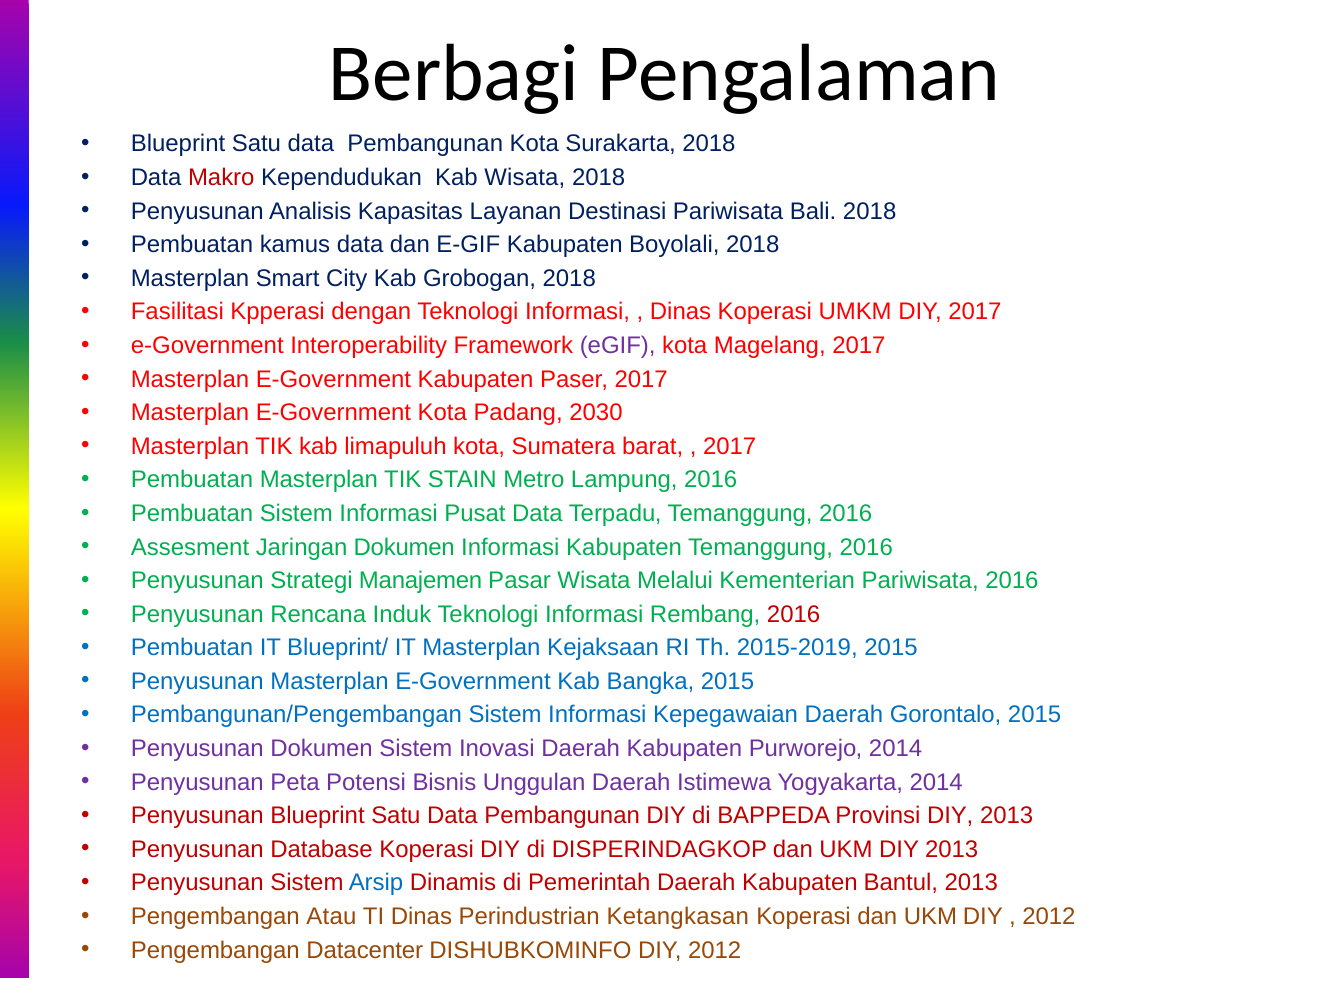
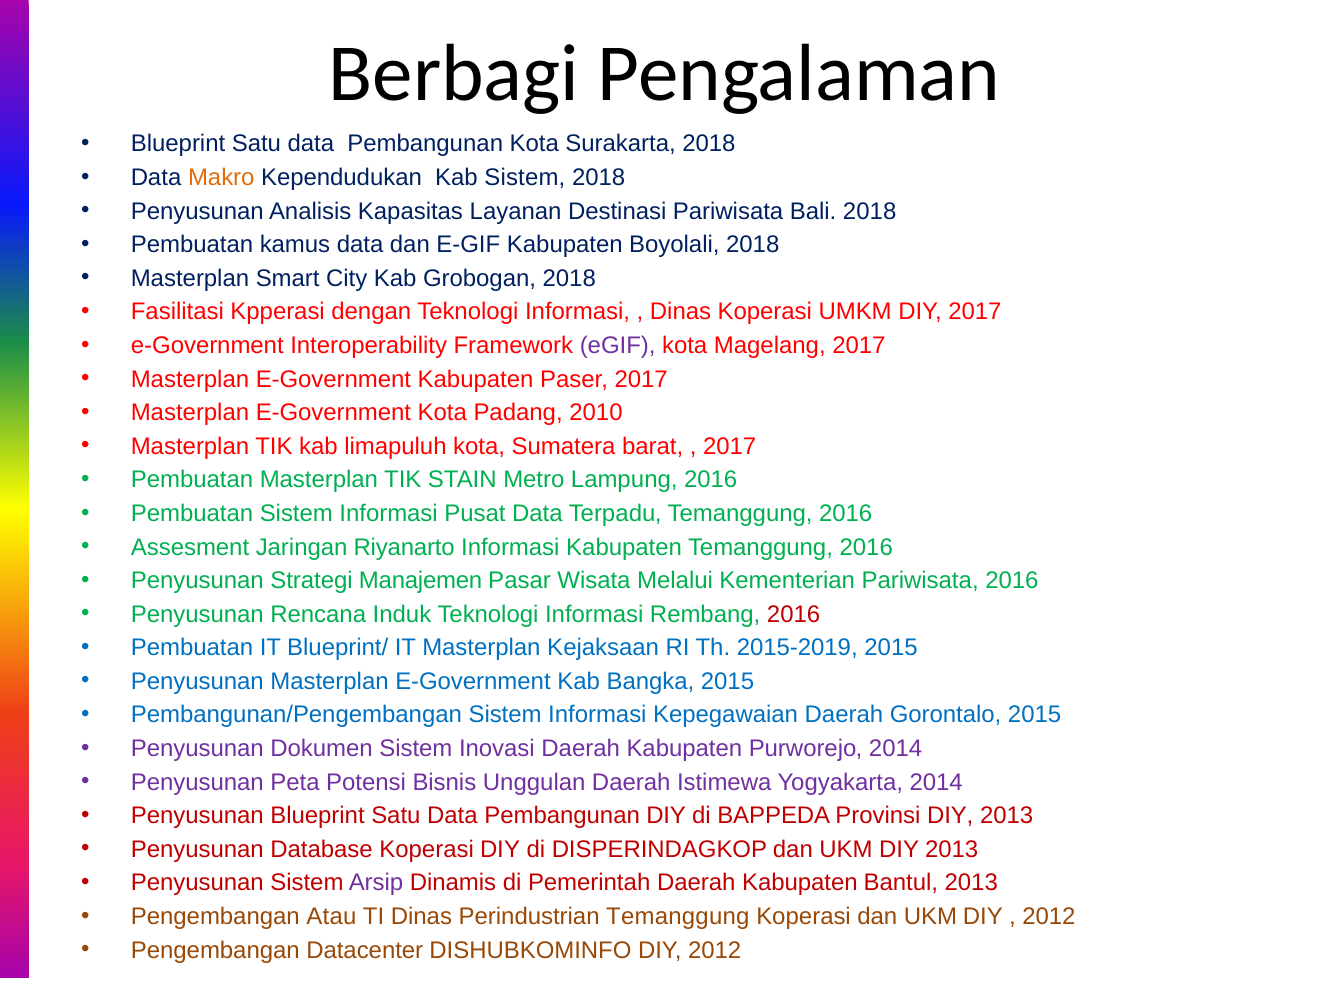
Makro colour: red -> orange (221, 178)
Kab Wisata: Wisata -> Sistem (525, 178)
2030: 2030 -> 2010 (596, 413)
Jaringan Dokumen: Dokumen -> Riyanarto (404, 547)
Arsip colour: blue -> purple (376, 883)
Perindustrian Ketangkasan: Ketangkasan -> Temanggung (678, 917)
